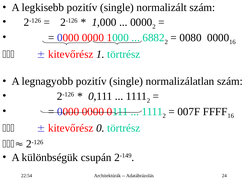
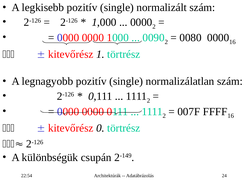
6882: 6882 -> 0090 (154, 38)
